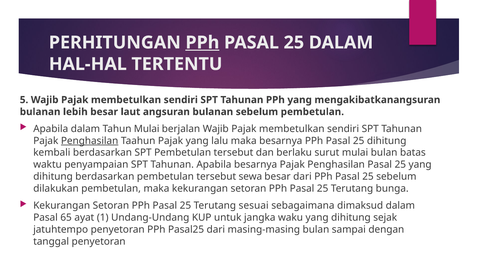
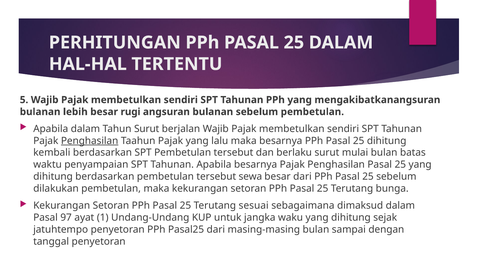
PPh underline: present -> none (202, 43)
laut: laut -> rugi (131, 112)
Tahun Mulai: Mulai -> Surut (147, 129)
65: 65 -> 97 (66, 217)
